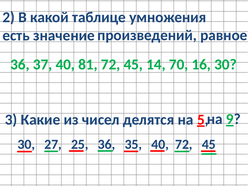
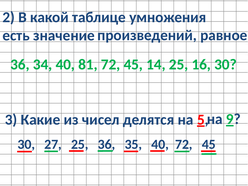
37: 37 -> 34 (43, 65)
14 70: 70 -> 25 (179, 65)
